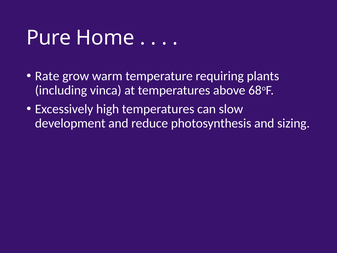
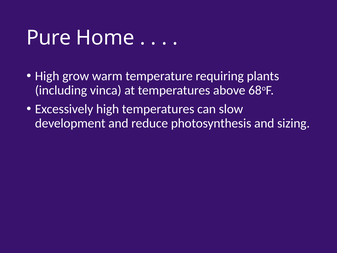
Rate: Rate -> High (47, 76)
